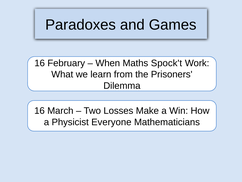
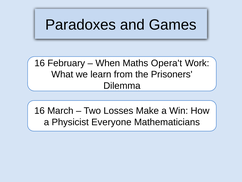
Spock't: Spock't -> Opera't (167, 63)
